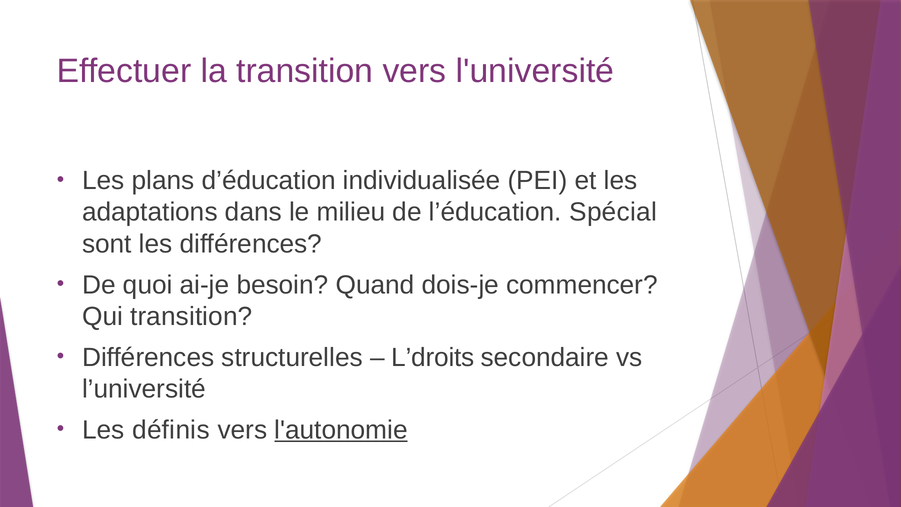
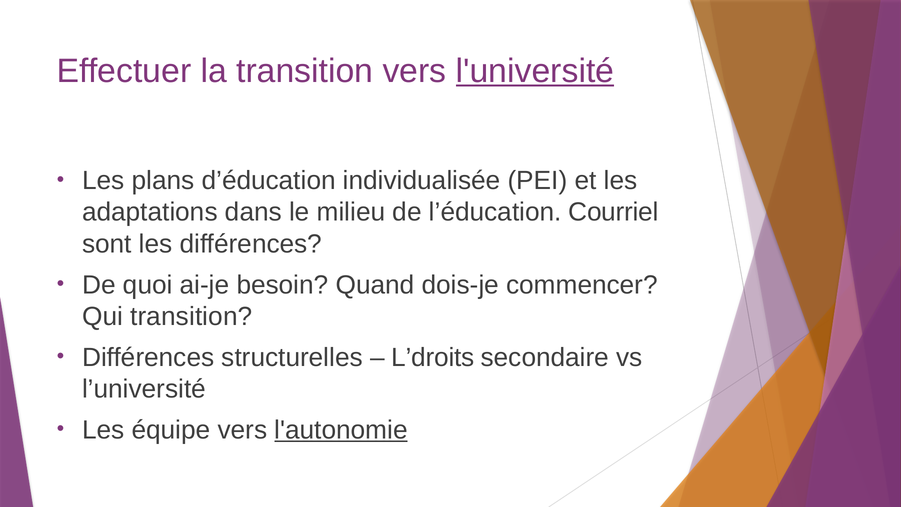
l'université underline: none -> present (535, 71)
Spécial: Spécial -> Courriel (613, 212)
définis: définis -> équipe (171, 430)
